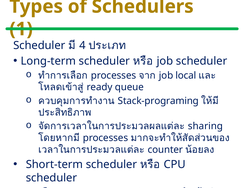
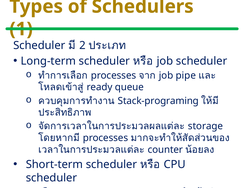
4: 4 -> 2 (82, 45)
local: local -> pipe (186, 75)
sharing: sharing -> storage (205, 126)
